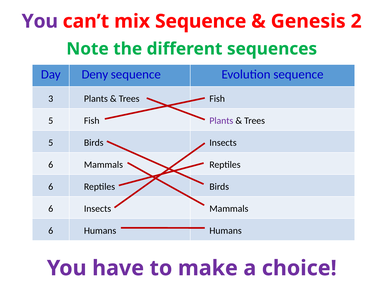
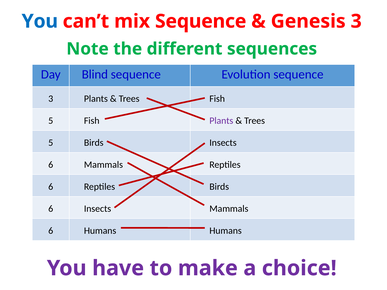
You colour: purple -> blue (40, 21)
Genesis 2: 2 -> 3 (356, 21)
Deny: Deny -> Blind (95, 74)
